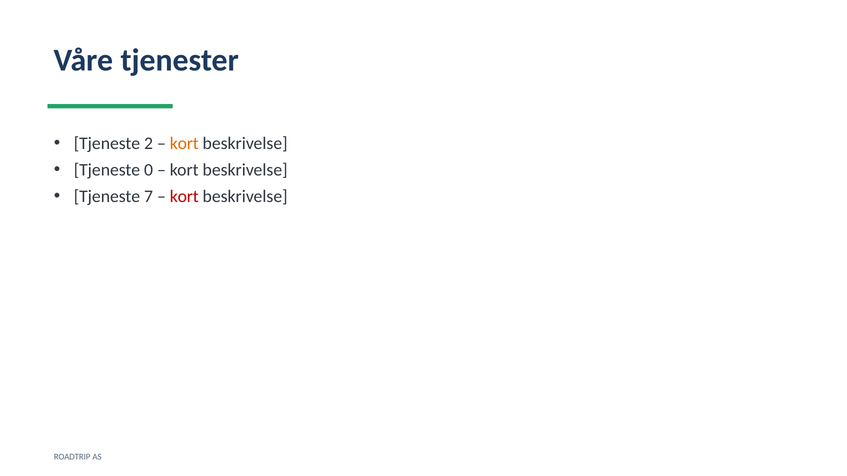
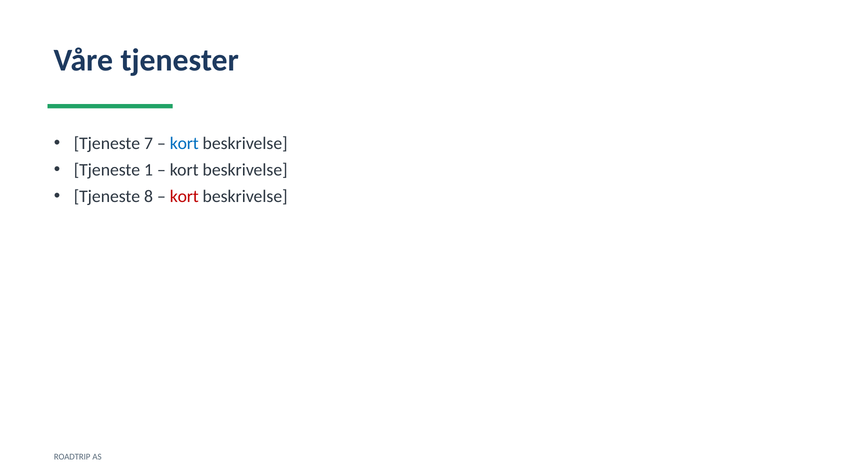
2: 2 -> 7 (148, 143)
kort colour: orange -> blue (184, 143)
0: 0 -> 1 (148, 170)
7: 7 -> 8 (148, 196)
